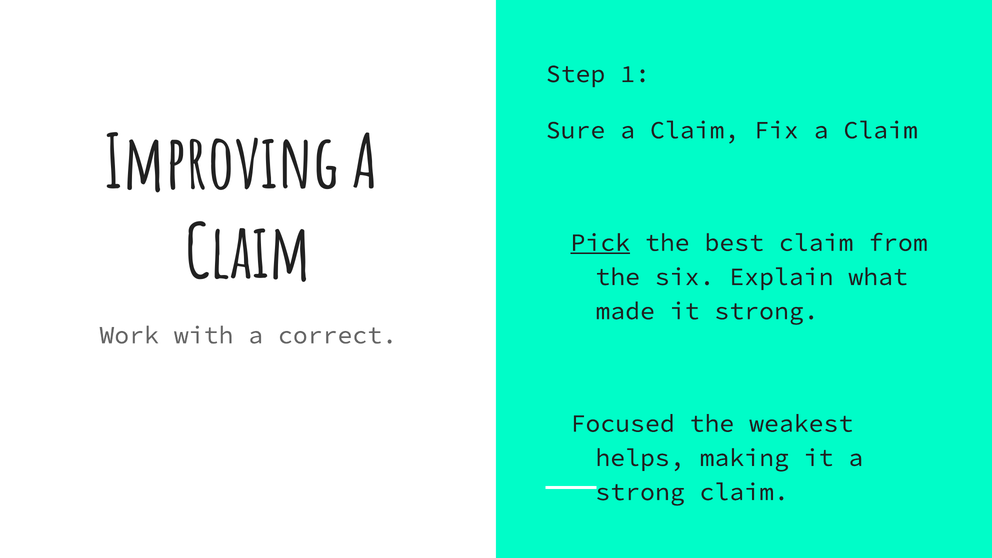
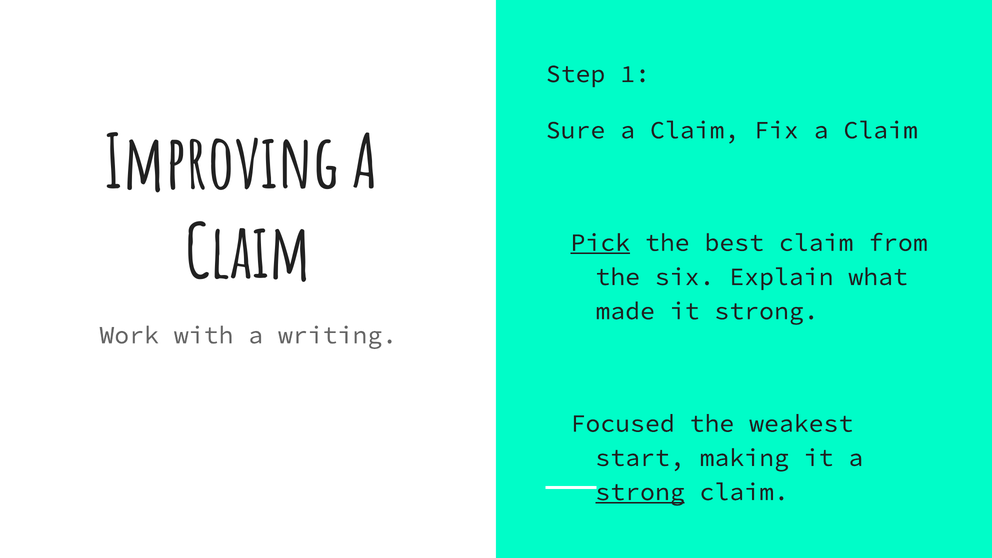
correct: correct -> writing (338, 335)
helps: helps -> start (640, 458)
strong underline: none -> present (640, 492)
